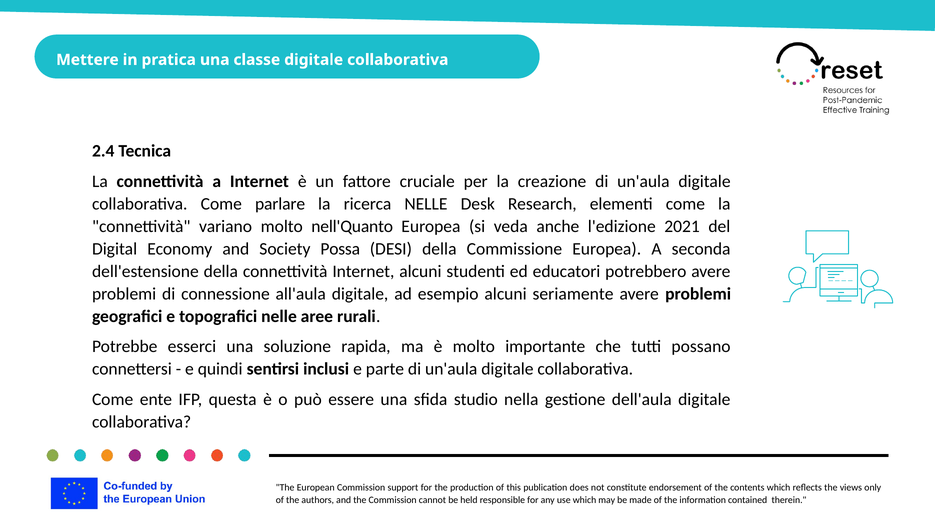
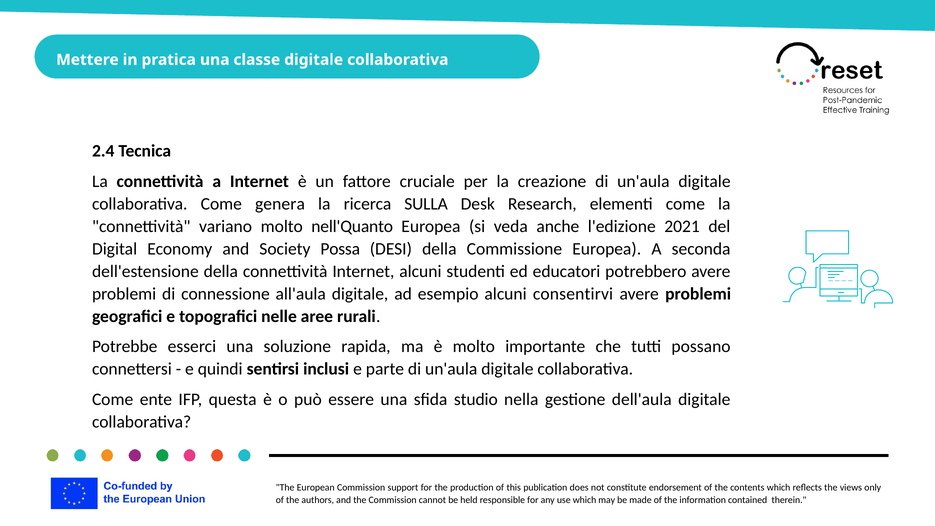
parlare: parlare -> genera (280, 204)
ricerca NELLE: NELLE -> SULLA (426, 204)
seriamente: seriamente -> consentirvi (573, 294)
